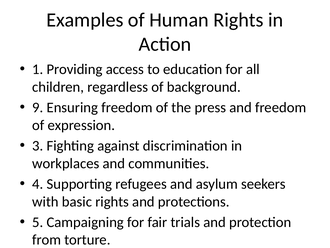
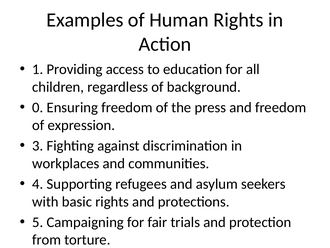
9: 9 -> 0 (38, 107)
